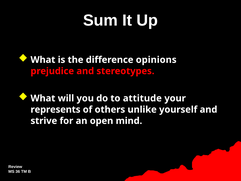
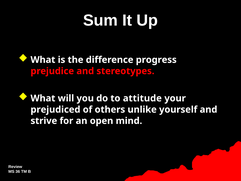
opinions: opinions -> progress (156, 60)
represents: represents -> prejudiced (55, 109)
